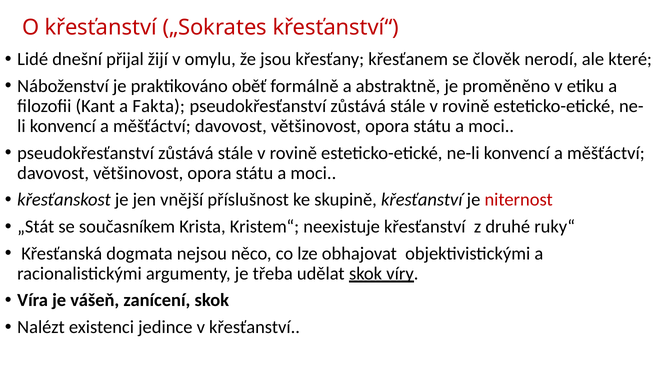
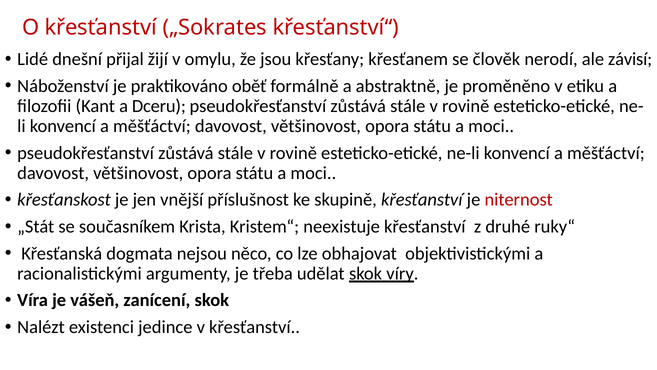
které: které -> závisí (630, 59)
Fakta: Fakta -> Dceru (159, 106)
